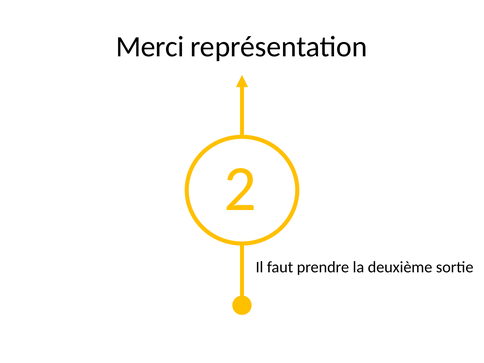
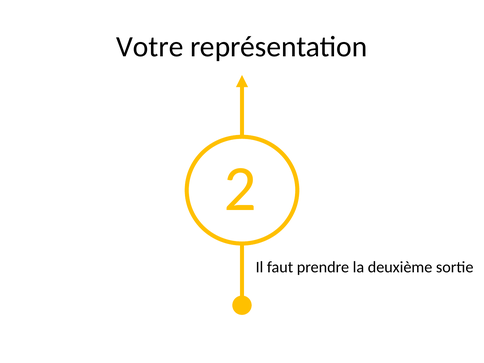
Merci: Merci -> Votre (150, 47)
